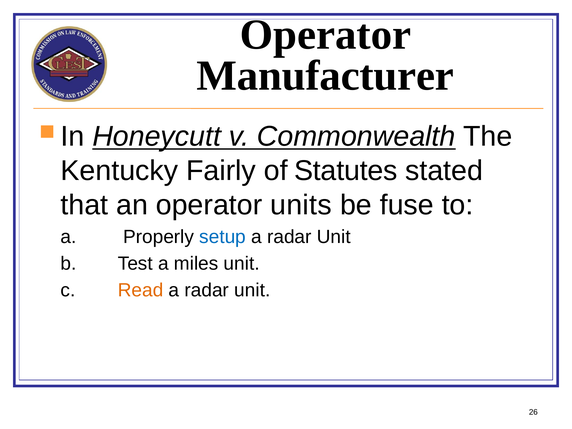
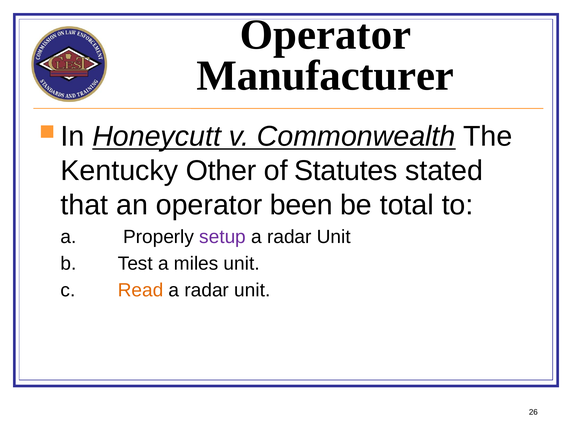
Fairly: Fairly -> Other (221, 171)
units: units -> been (301, 205)
fuse: fuse -> total (407, 205)
setup colour: blue -> purple (223, 237)
